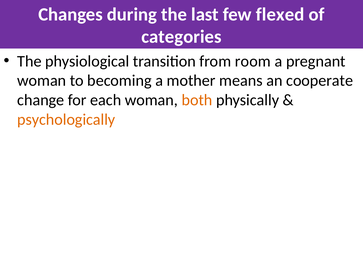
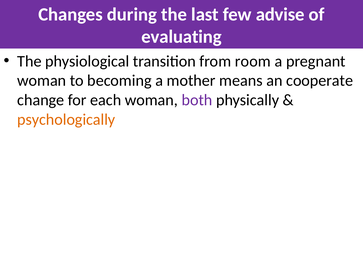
flexed: flexed -> advise (280, 14)
categories: categories -> evaluating (182, 37)
both colour: orange -> purple (197, 100)
